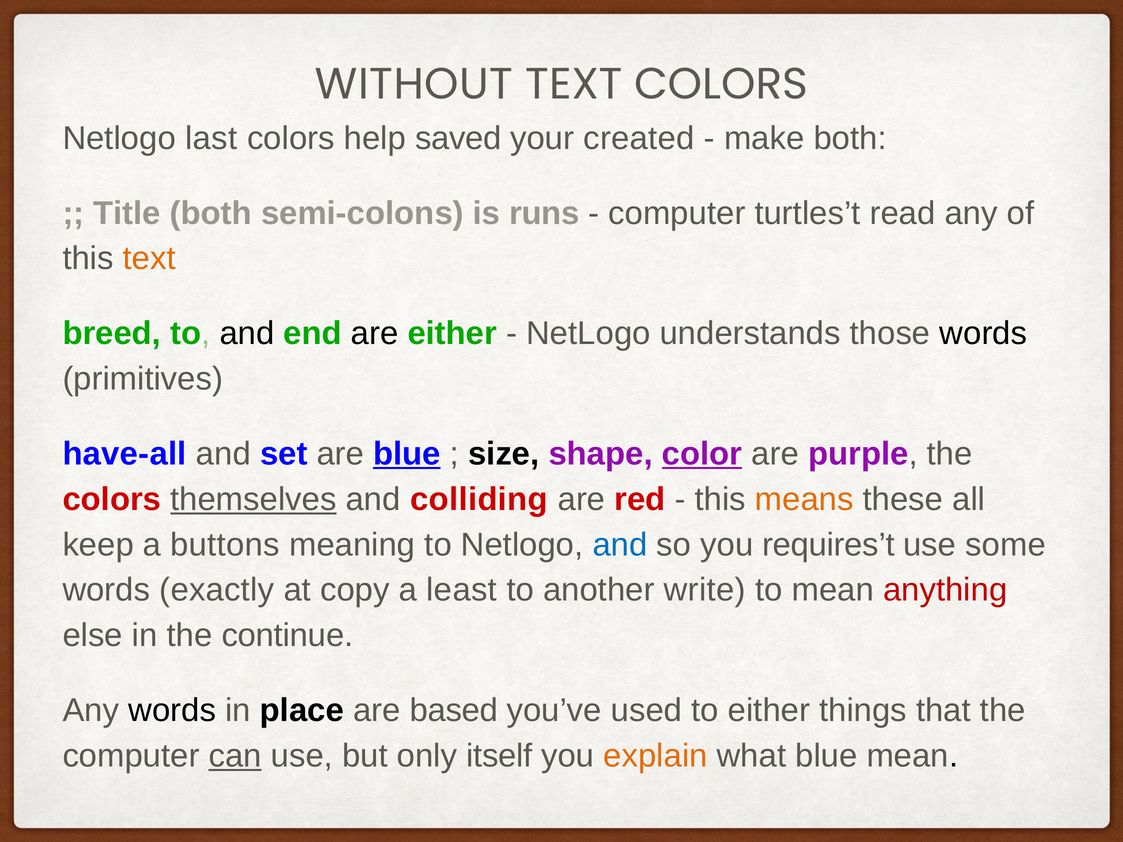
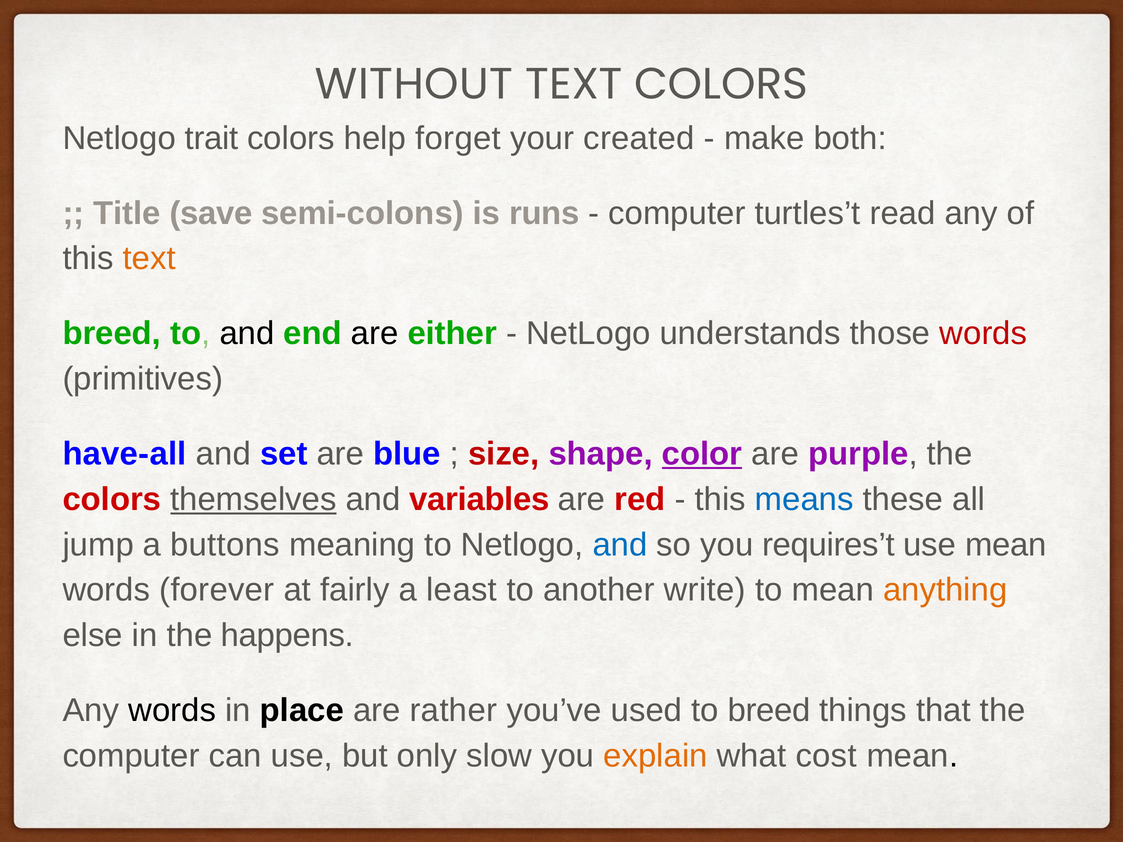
last: last -> trait (212, 138)
saved: saved -> forget (458, 138)
Title both: both -> save (211, 213)
words colour: black -> red (983, 334)
blue underline: present -> none (407, 454)
size colour: black -> red (504, 454)
colliding: colliding -> variables (479, 499)
means colour: orange -> blue (804, 499)
keep: keep -> jump (98, 545)
use some: some -> mean (1006, 545)
exactly: exactly -> forever (217, 590)
copy: copy -> fairly (355, 590)
anything colour: red -> orange (945, 590)
continue: continue -> happens (287, 636)
based: based -> rather (453, 711)
to either: either -> breed (769, 711)
can underline: present -> none (235, 756)
itself: itself -> slow (499, 756)
what blue: blue -> cost (826, 756)
